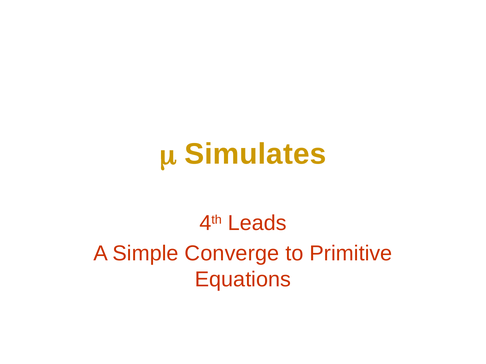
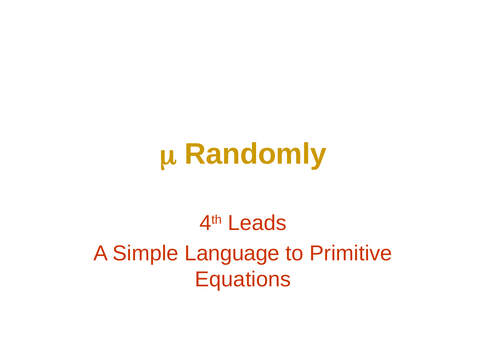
Simulates: Simulates -> Randomly (256, 154)
Converge: Converge -> Language (232, 254)
